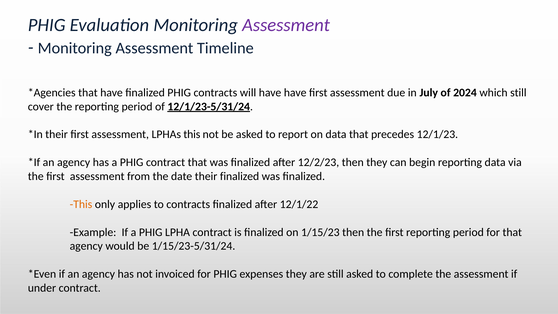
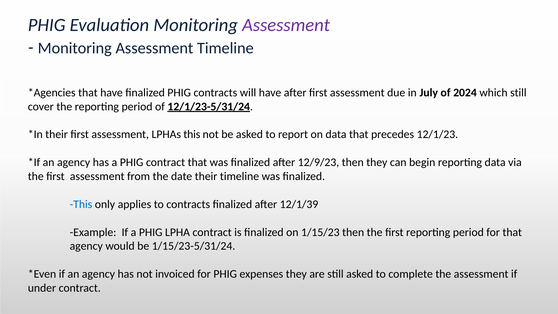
have have: have -> after (295, 93)
12/2/23: 12/2/23 -> 12/9/23 (318, 162)
their finalized: finalized -> timeline (240, 176)
This colour: orange -> blue (81, 204)
12/1/22: 12/1/22 -> 12/1/39 (299, 204)
